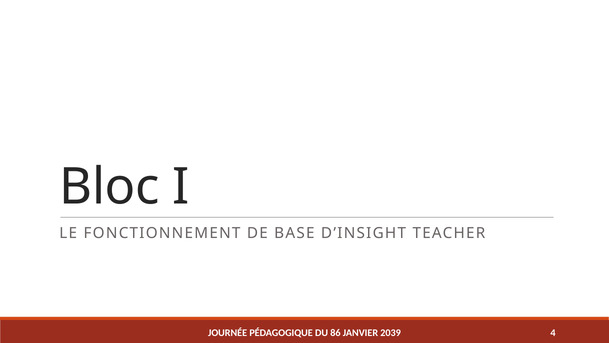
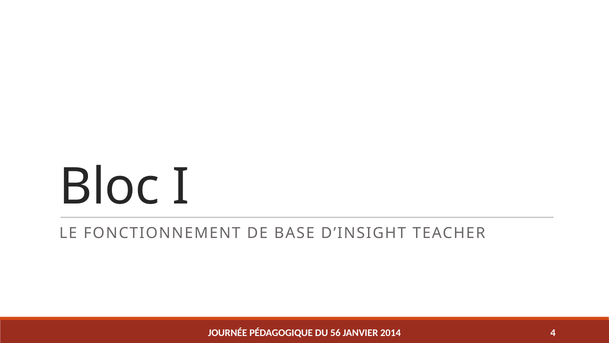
86: 86 -> 56 (335, 333)
2039: 2039 -> 2014 (391, 333)
